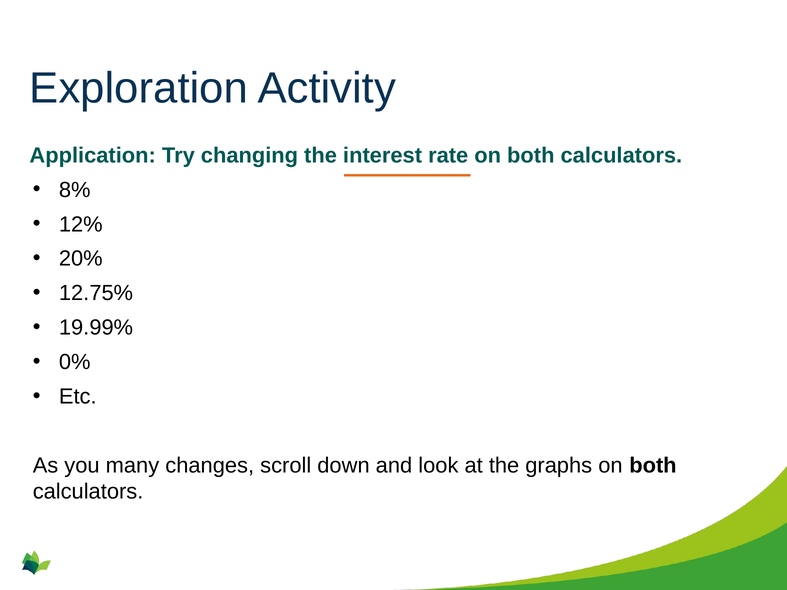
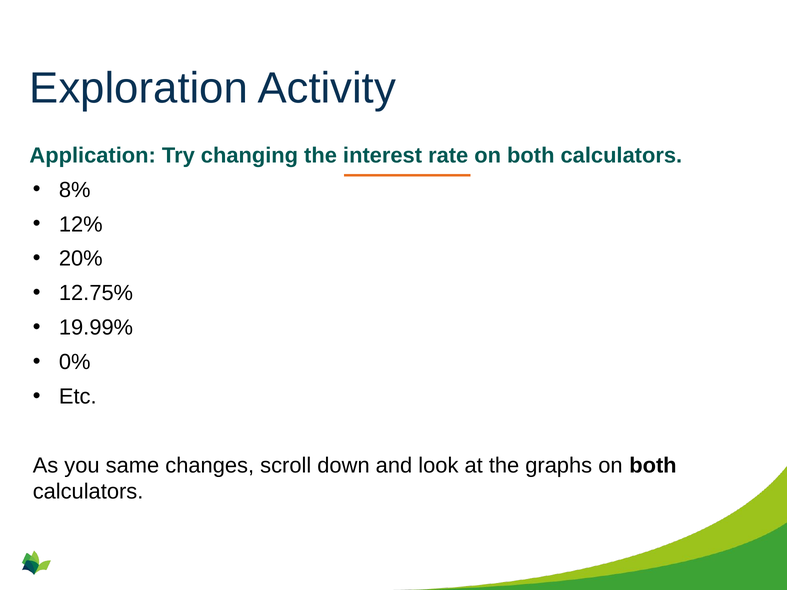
many: many -> same (132, 466)
